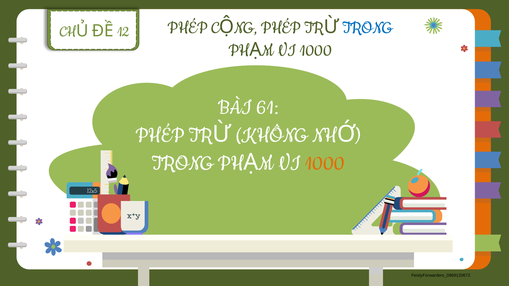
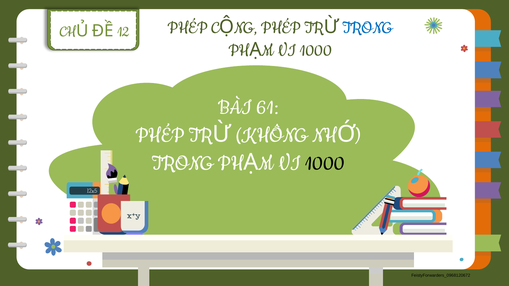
1000 colour: orange -> black (325, 162)
